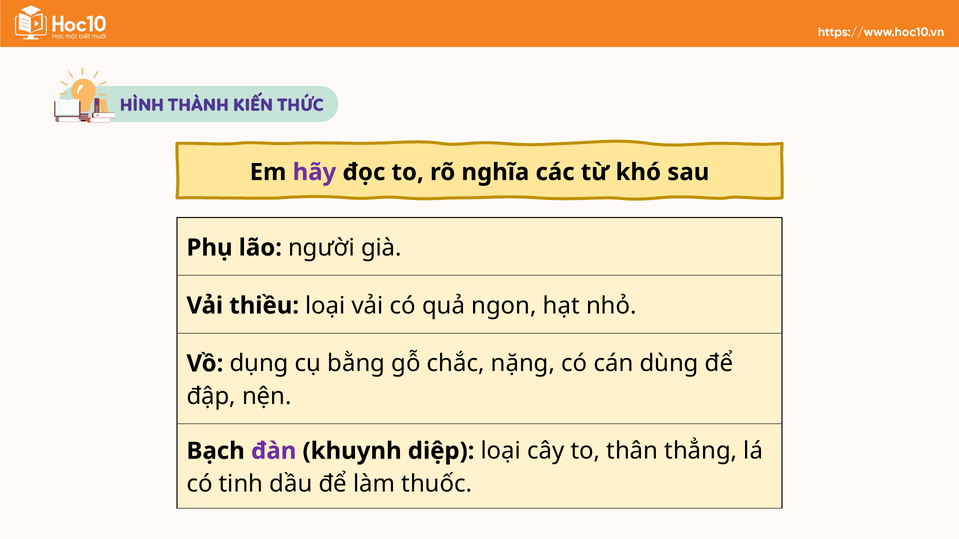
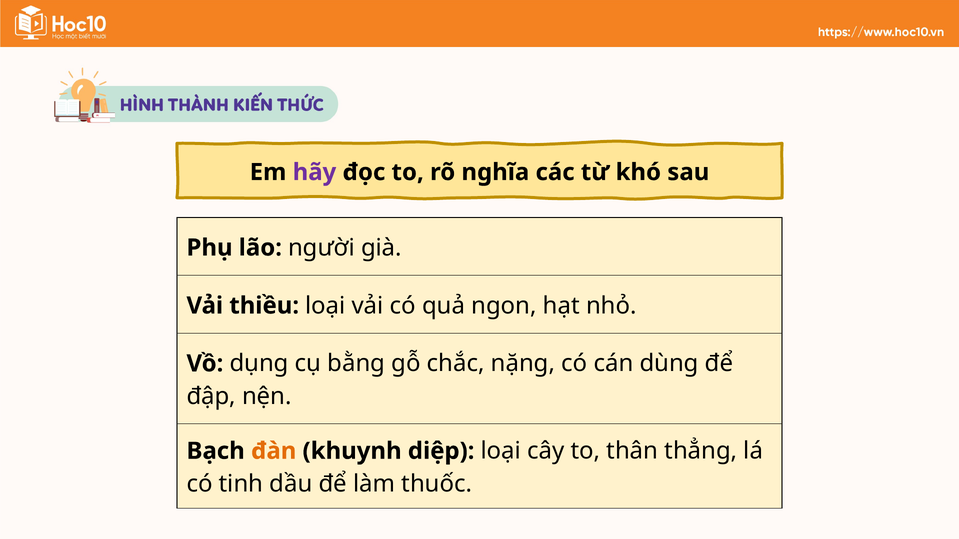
đàn colour: purple -> orange (274, 451)
